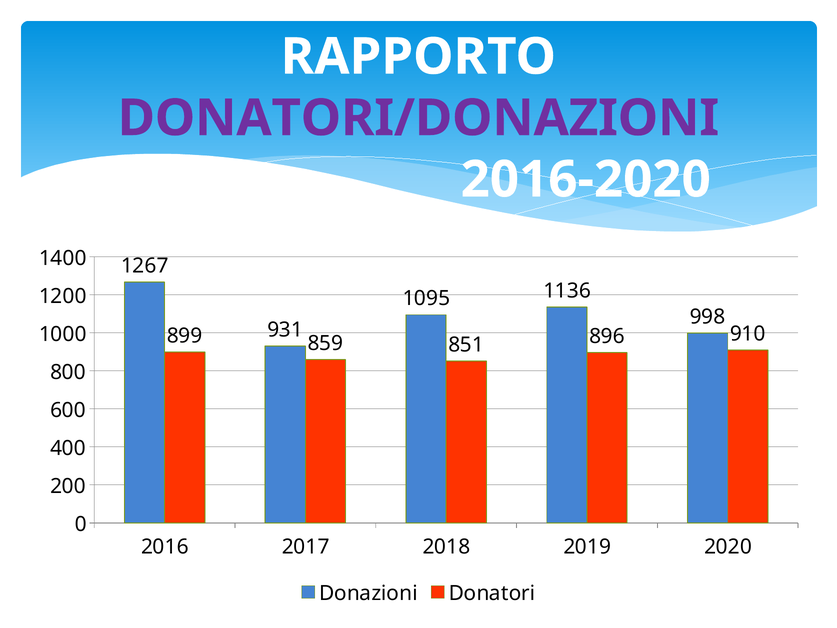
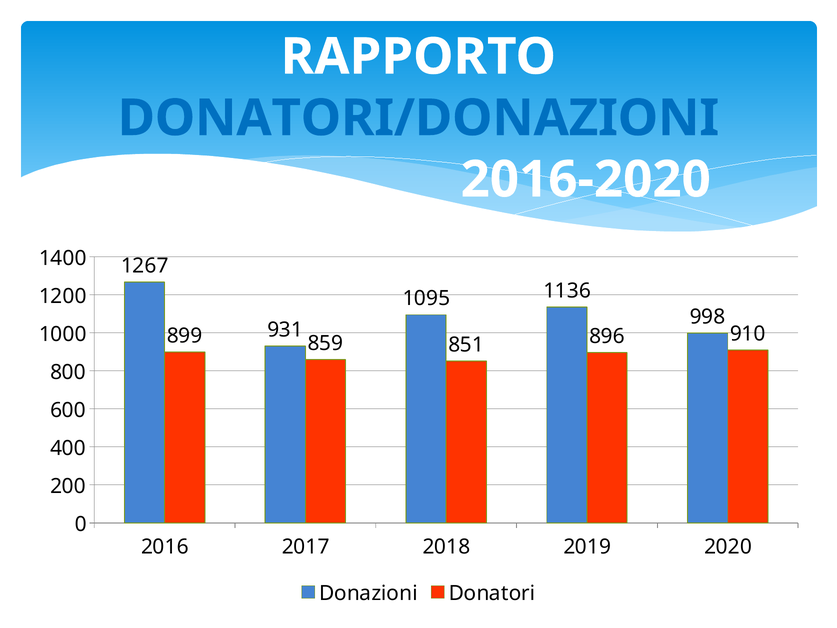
DONATORI/DONAZIONI colour: purple -> blue (418, 118)
